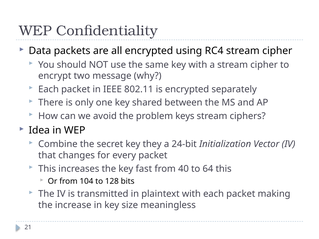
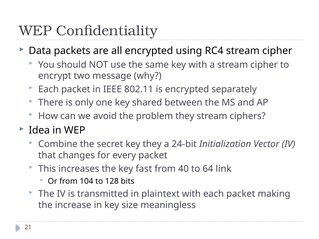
problem keys: keys -> they (185, 116)
64 this: this -> link (224, 169)
